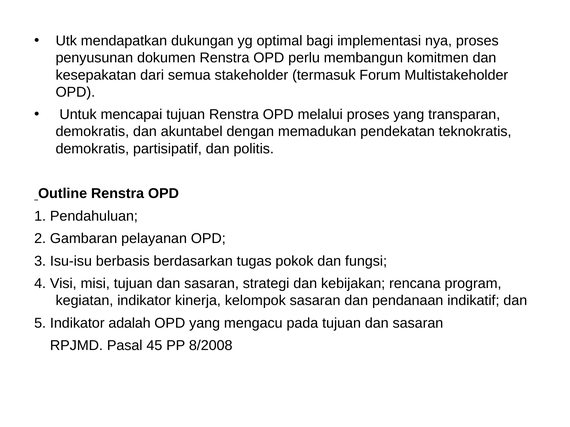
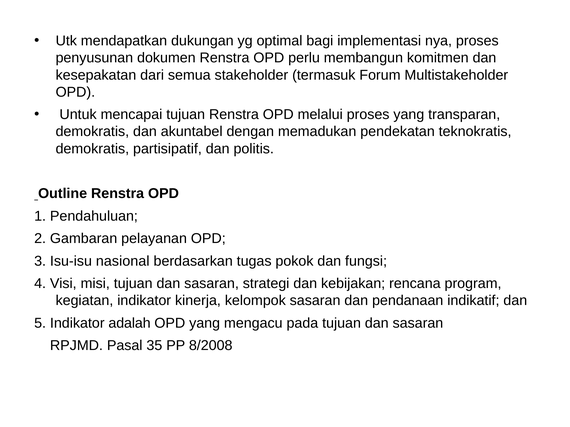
berbasis: berbasis -> nasional (123, 261)
45: 45 -> 35 (154, 346)
